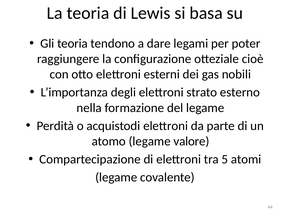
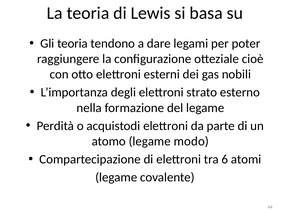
valore: valore -> modo (191, 142)
5: 5 -> 6 (225, 160)
